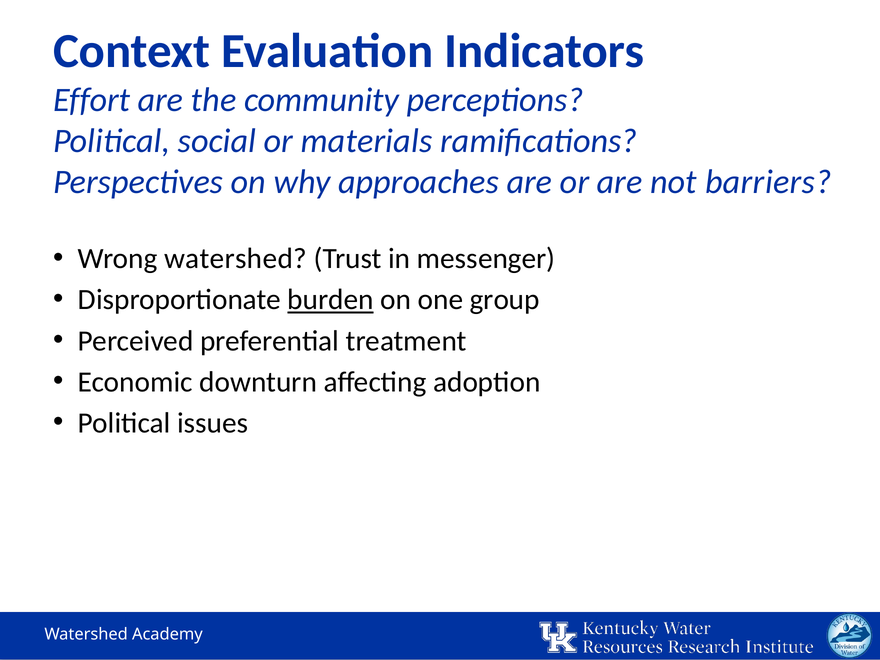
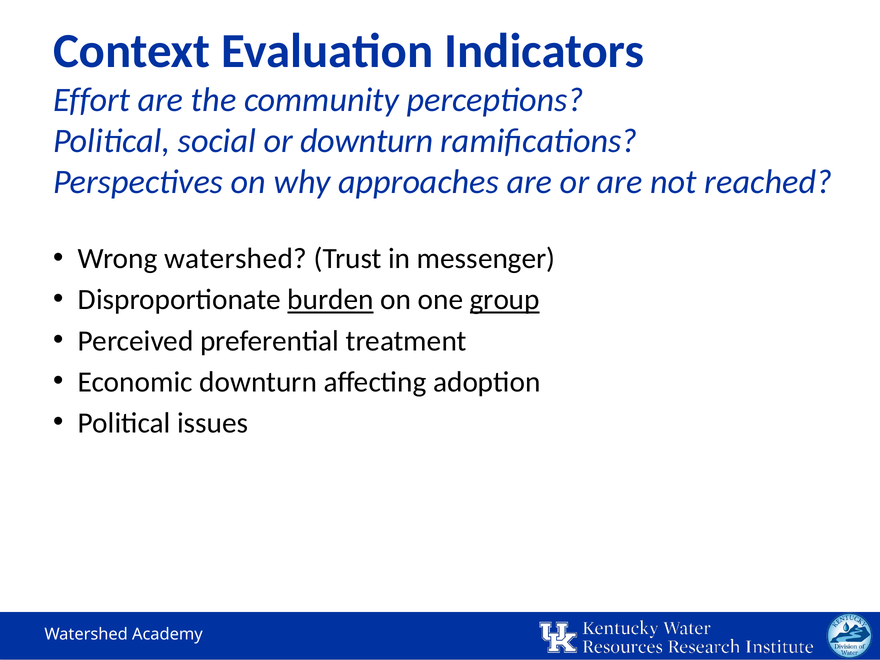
or materials: materials -> downturn (367, 141)
barriers: barriers -> reached (768, 182)
group underline: none -> present (505, 300)
